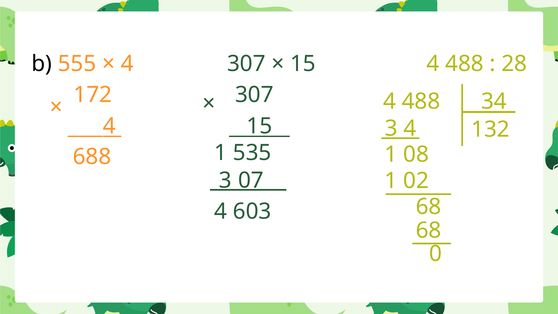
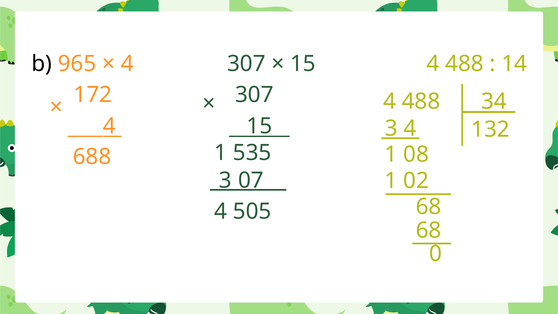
555: 555 -> 965 (77, 64)
28: 28 -> 14 (514, 64)
603: 603 -> 505 (252, 211)
